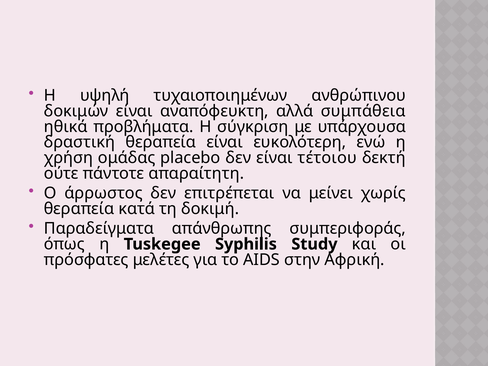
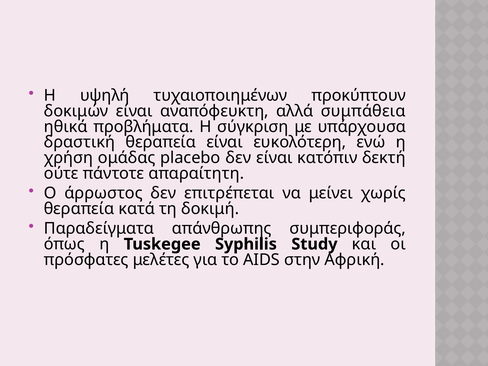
ανθρώπινου: ανθρώπινου -> προκύπτουν (359, 95)
τέτοιου: τέτοιου -> κατόπιν (327, 158)
